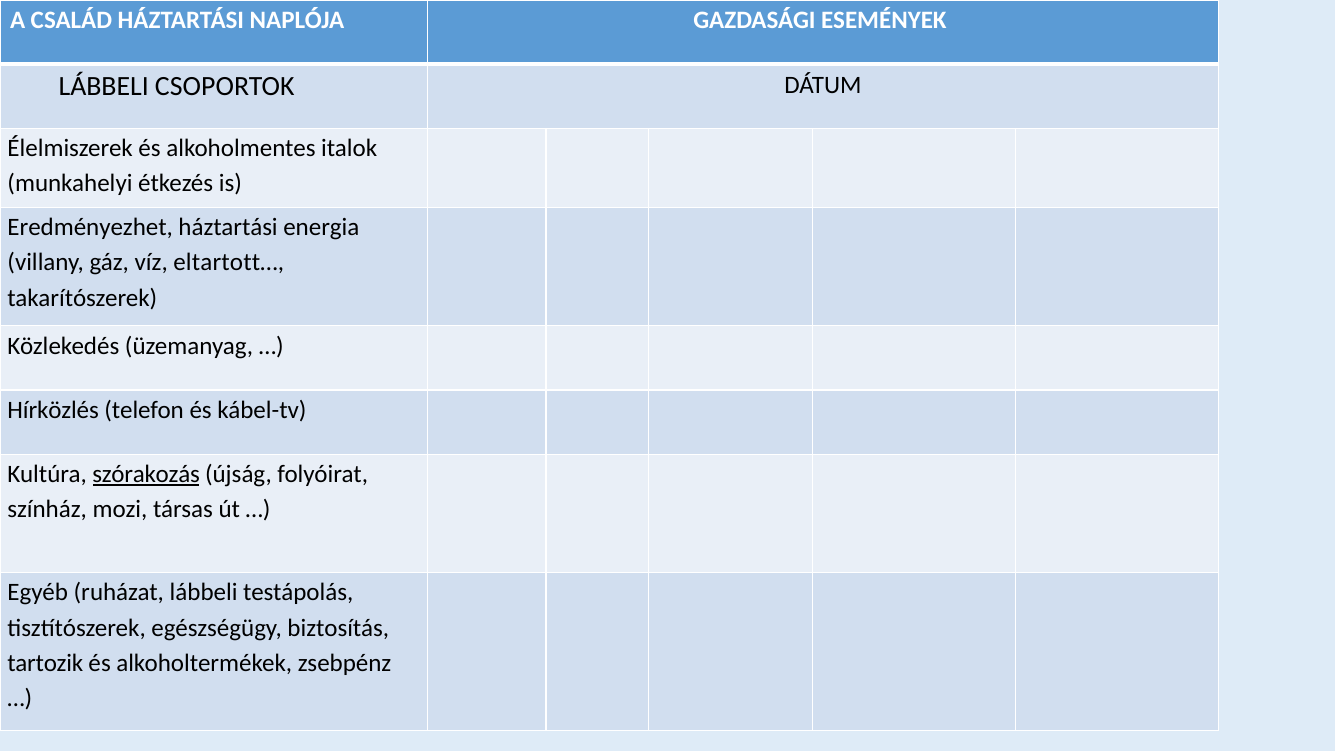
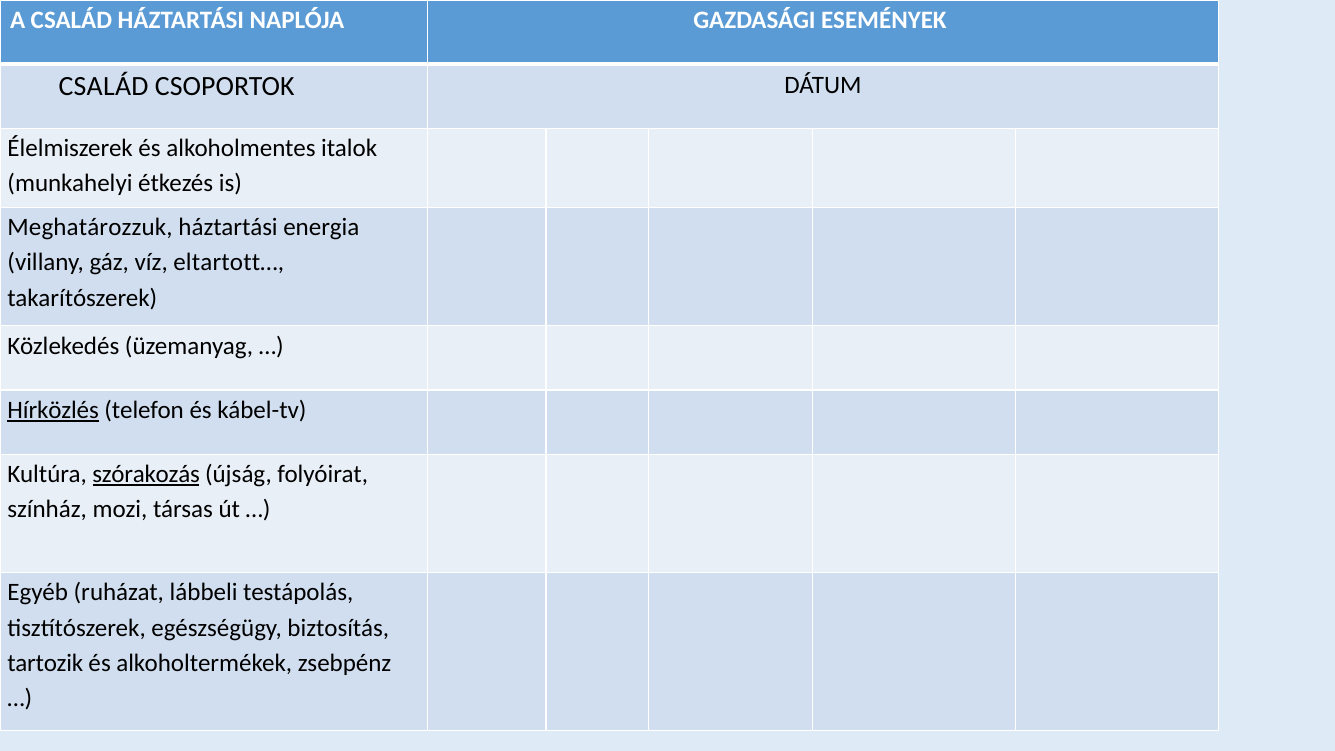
LÁBBELI: LÁBBELI -> CSALÁD (104, 87)
Eredményezhet: Eredményezhet -> Meghatározzuk (90, 228)
Hírközlés underline: none -> present (53, 410)
